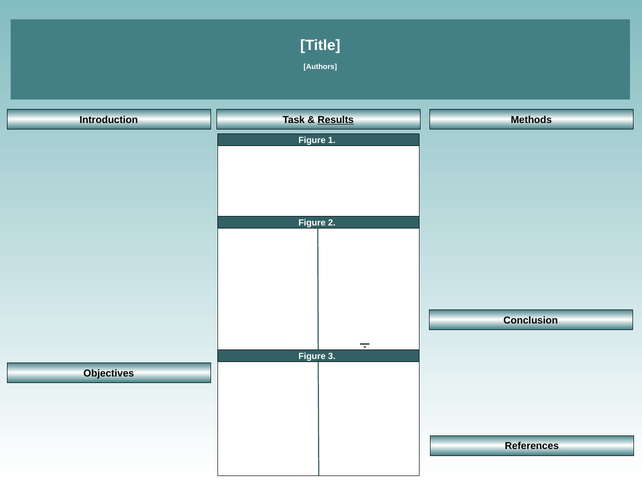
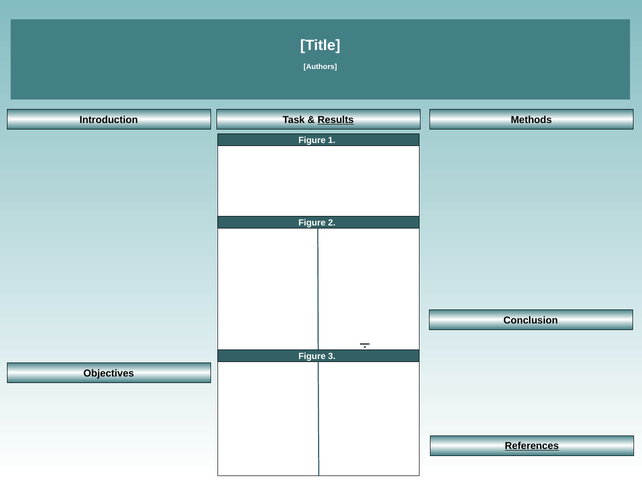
References underline: none -> present (532, 447)
